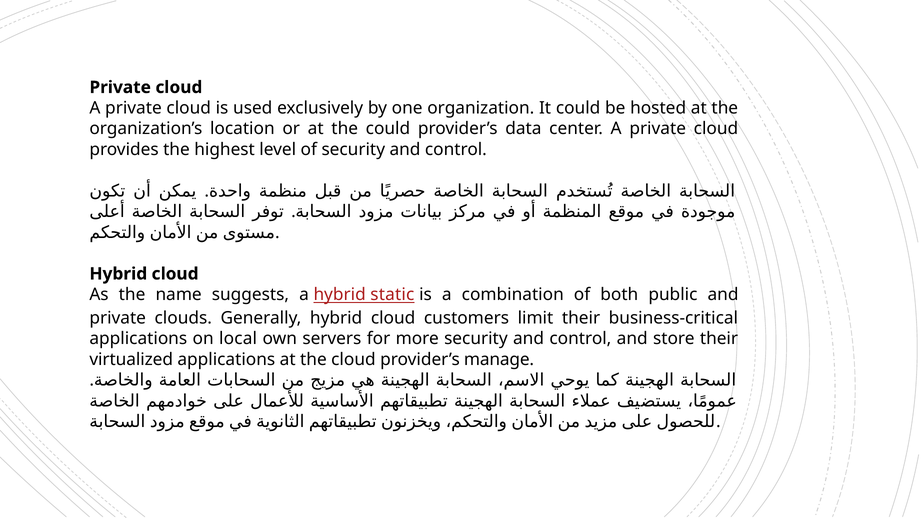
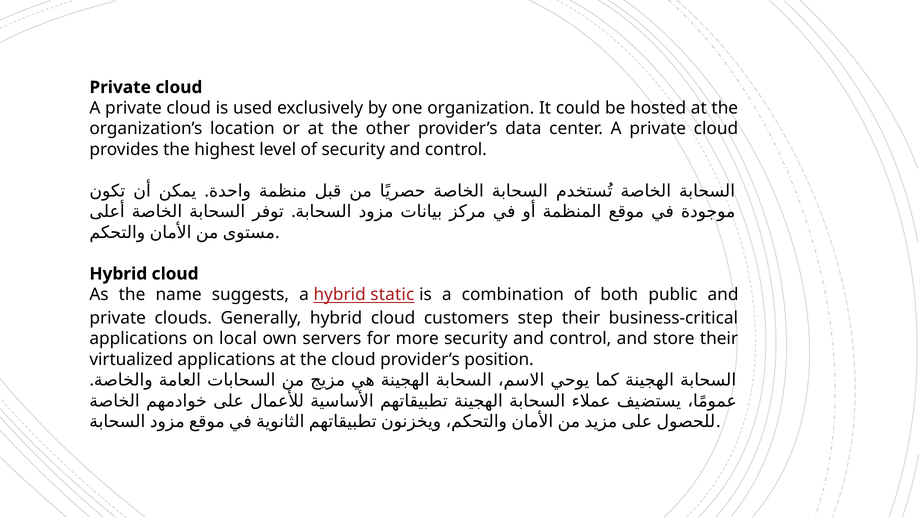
the could: could -> other (388, 129)
limit: limit -> step (535, 318)
manage: manage -> position (499, 360)
